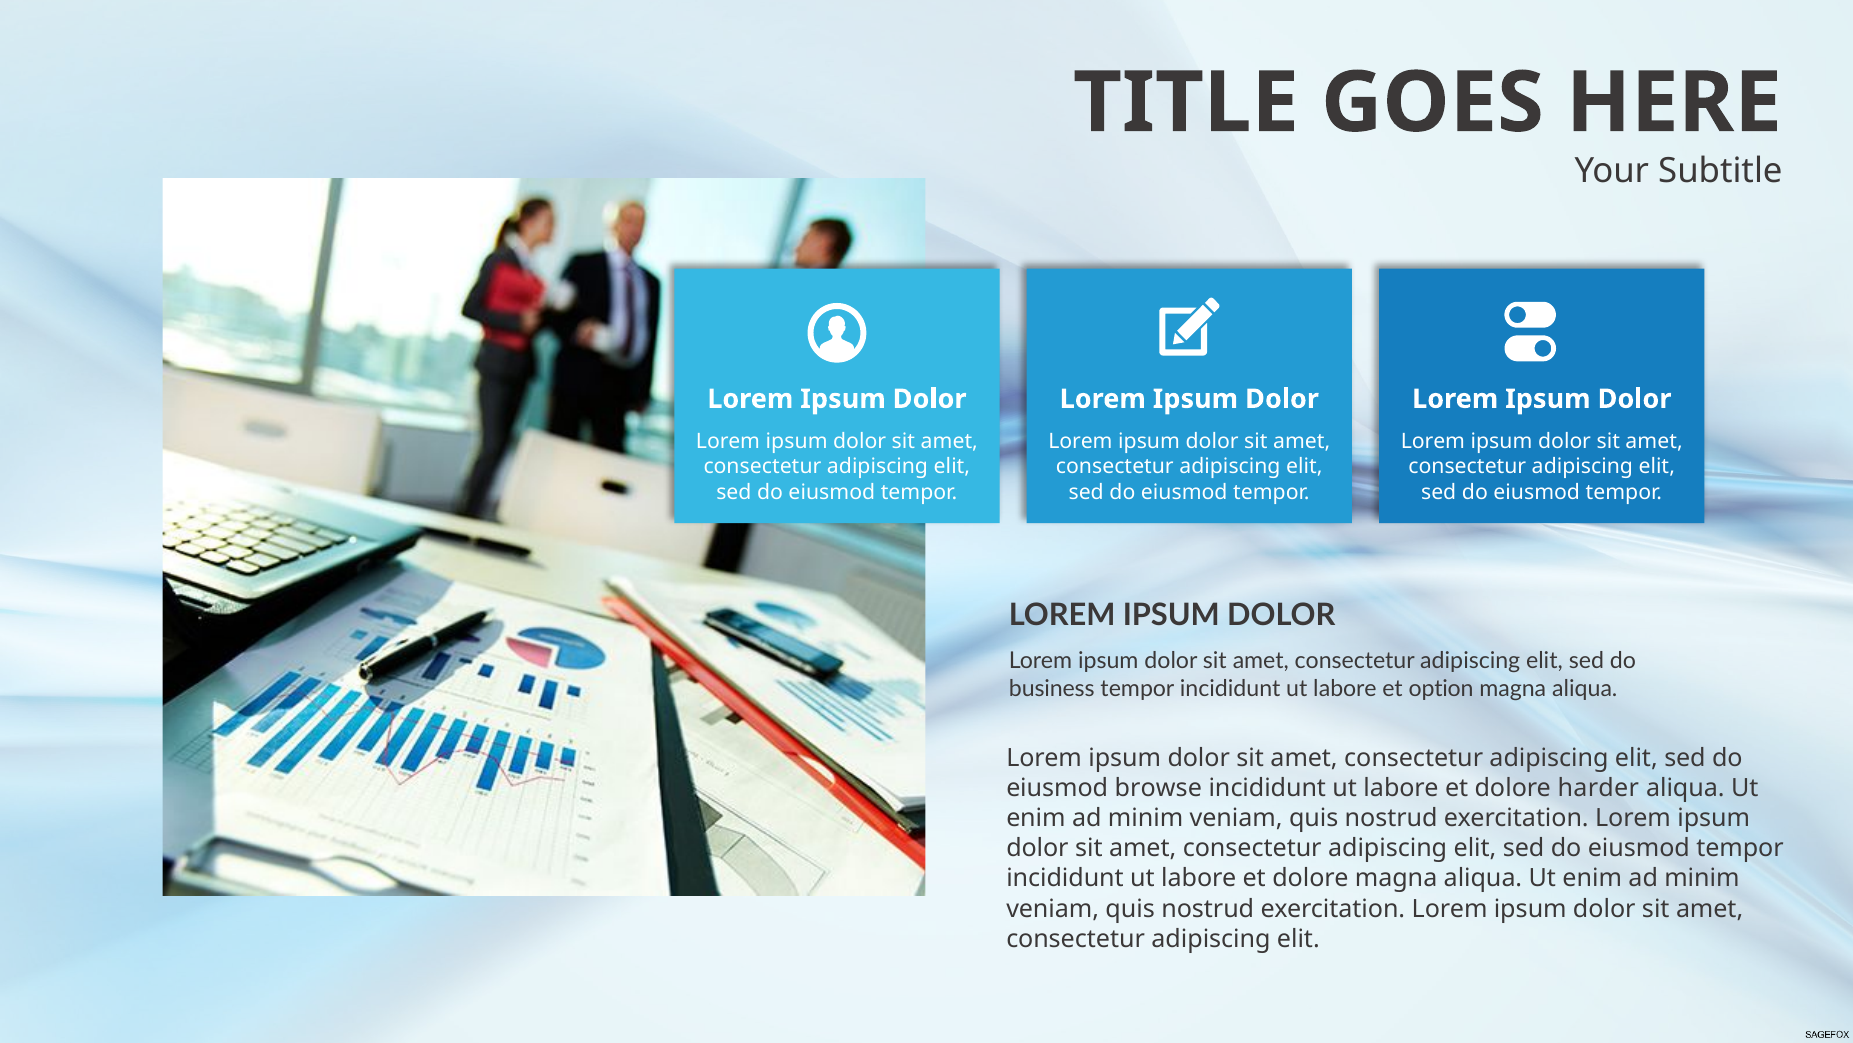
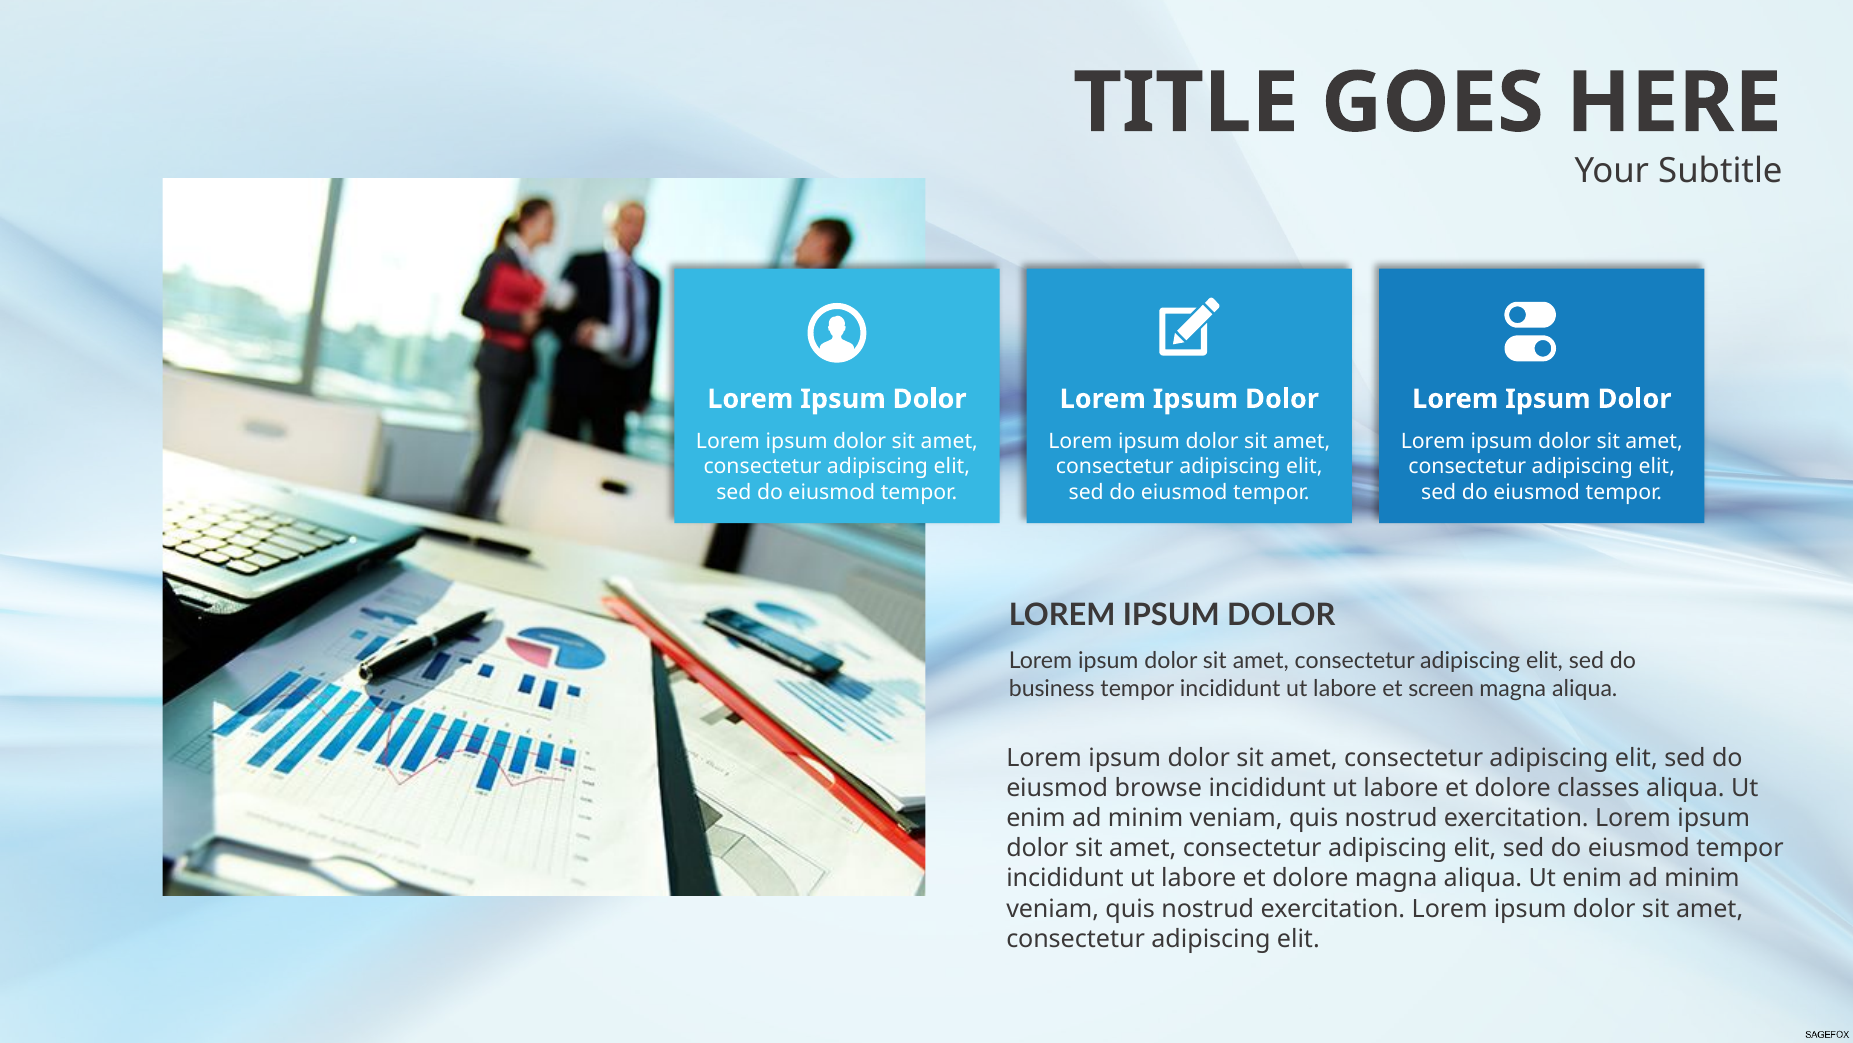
option: option -> screen (1441, 688)
harder: harder -> classes (1598, 788)
